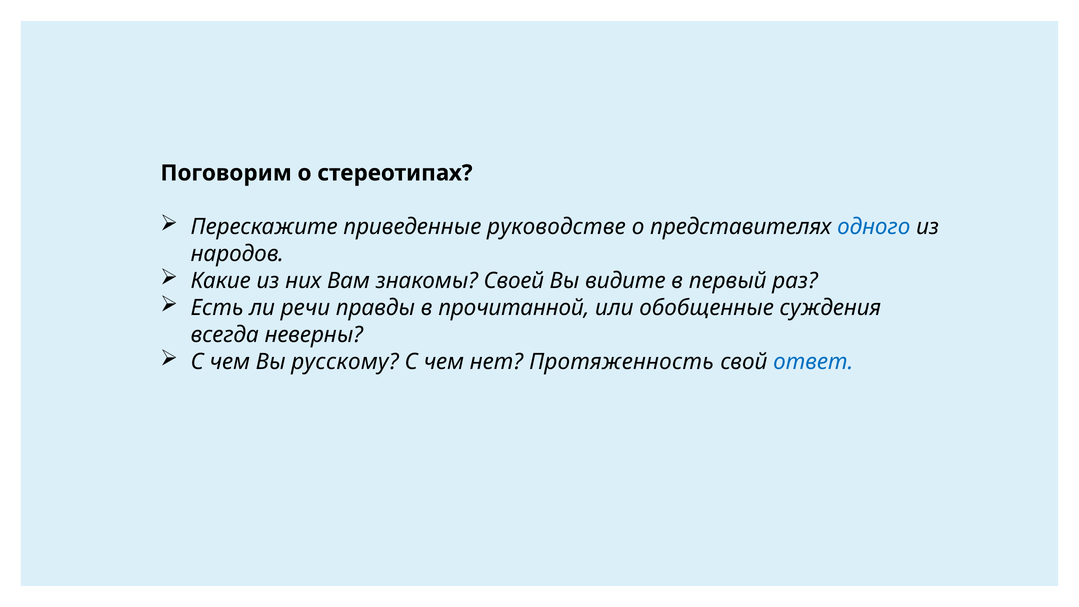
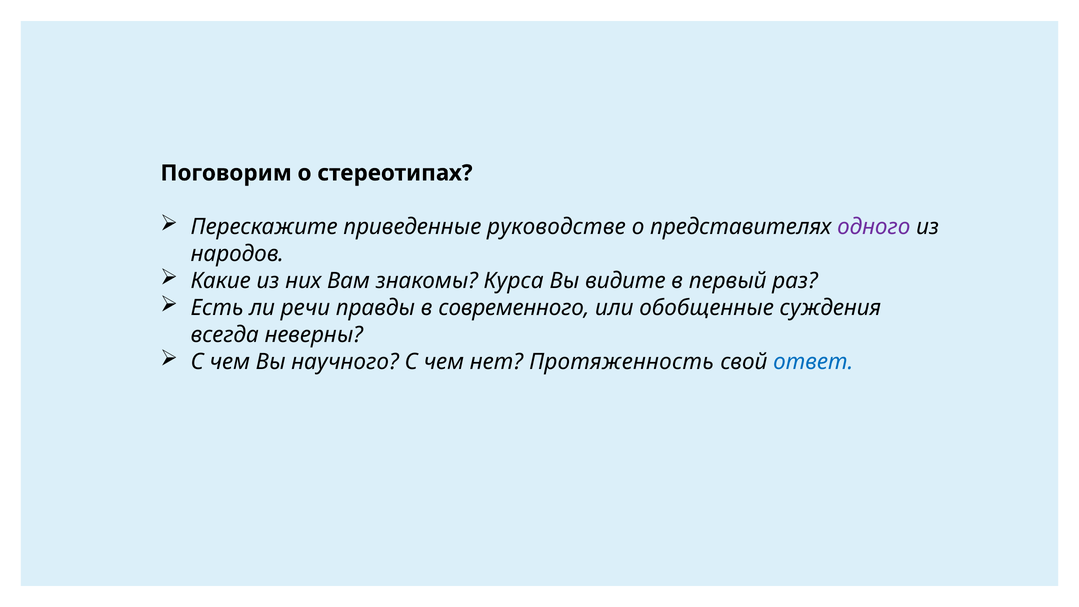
одного colour: blue -> purple (874, 227)
Своей: Своей -> Курса (514, 281)
прочитанной: прочитанной -> современного (514, 308)
русскому: русскому -> научного (345, 362)
